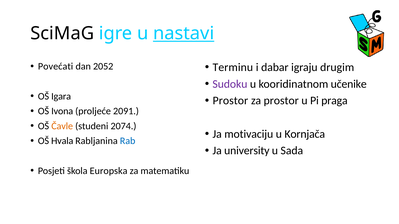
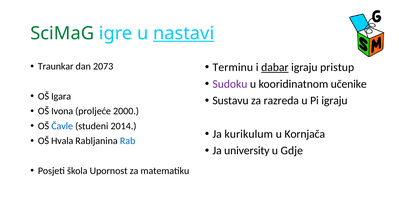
SciMaG colour: black -> green (62, 34)
Povećati: Povećati -> Traunkar (56, 67)
2052: 2052 -> 2073 (103, 67)
dabar underline: none -> present (275, 67)
drugim: drugim -> pristup (337, 67)
Prostor: Prostor -> Sustavu (231, 101)
za prostor: prostor -> razreda (281, 101)
Pi praga: praga -> igraju (334, 101)
2091: 2091 -> 2000 (126, 111)
Čavle colour: orange -> blue (62, 126)
2074: 2074 -> 2014 (123, 126)
motivaciju: motivaciju -> kurikulum (249, 134)
Sada: Sada -> Gdje (292, 151)
Europska: Europska -> Upornost (109, 171)
